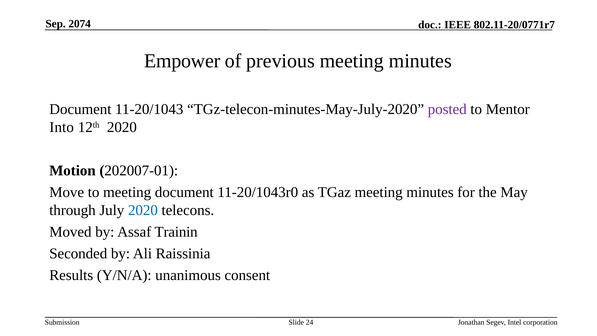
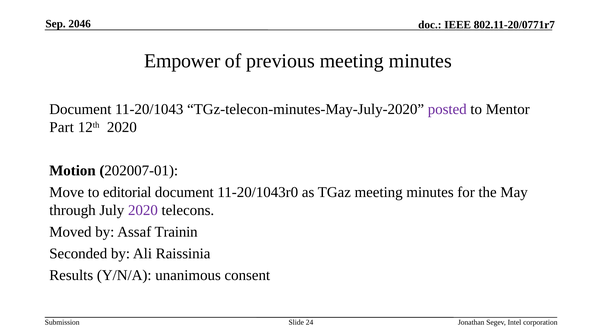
2074: 2074 -> 2046 (80, 24)
Into: Into -> Part (62, 127)
to meeting: meeting -> editorial (127, 192)
2020 colour: blue -> purple (143, 210)
